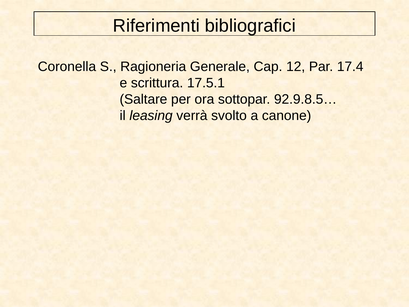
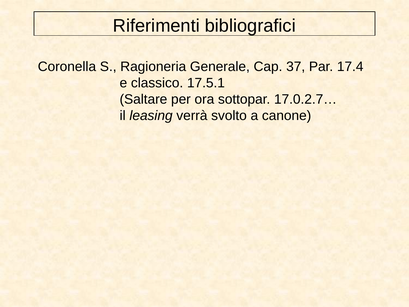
12: 12 -> 37 (296, 67)
scrittura: scrittura -> classico (157, 83)
92.9.8.5…: 92.9.8.5… -> 17.0.2.7… (305, 99)
